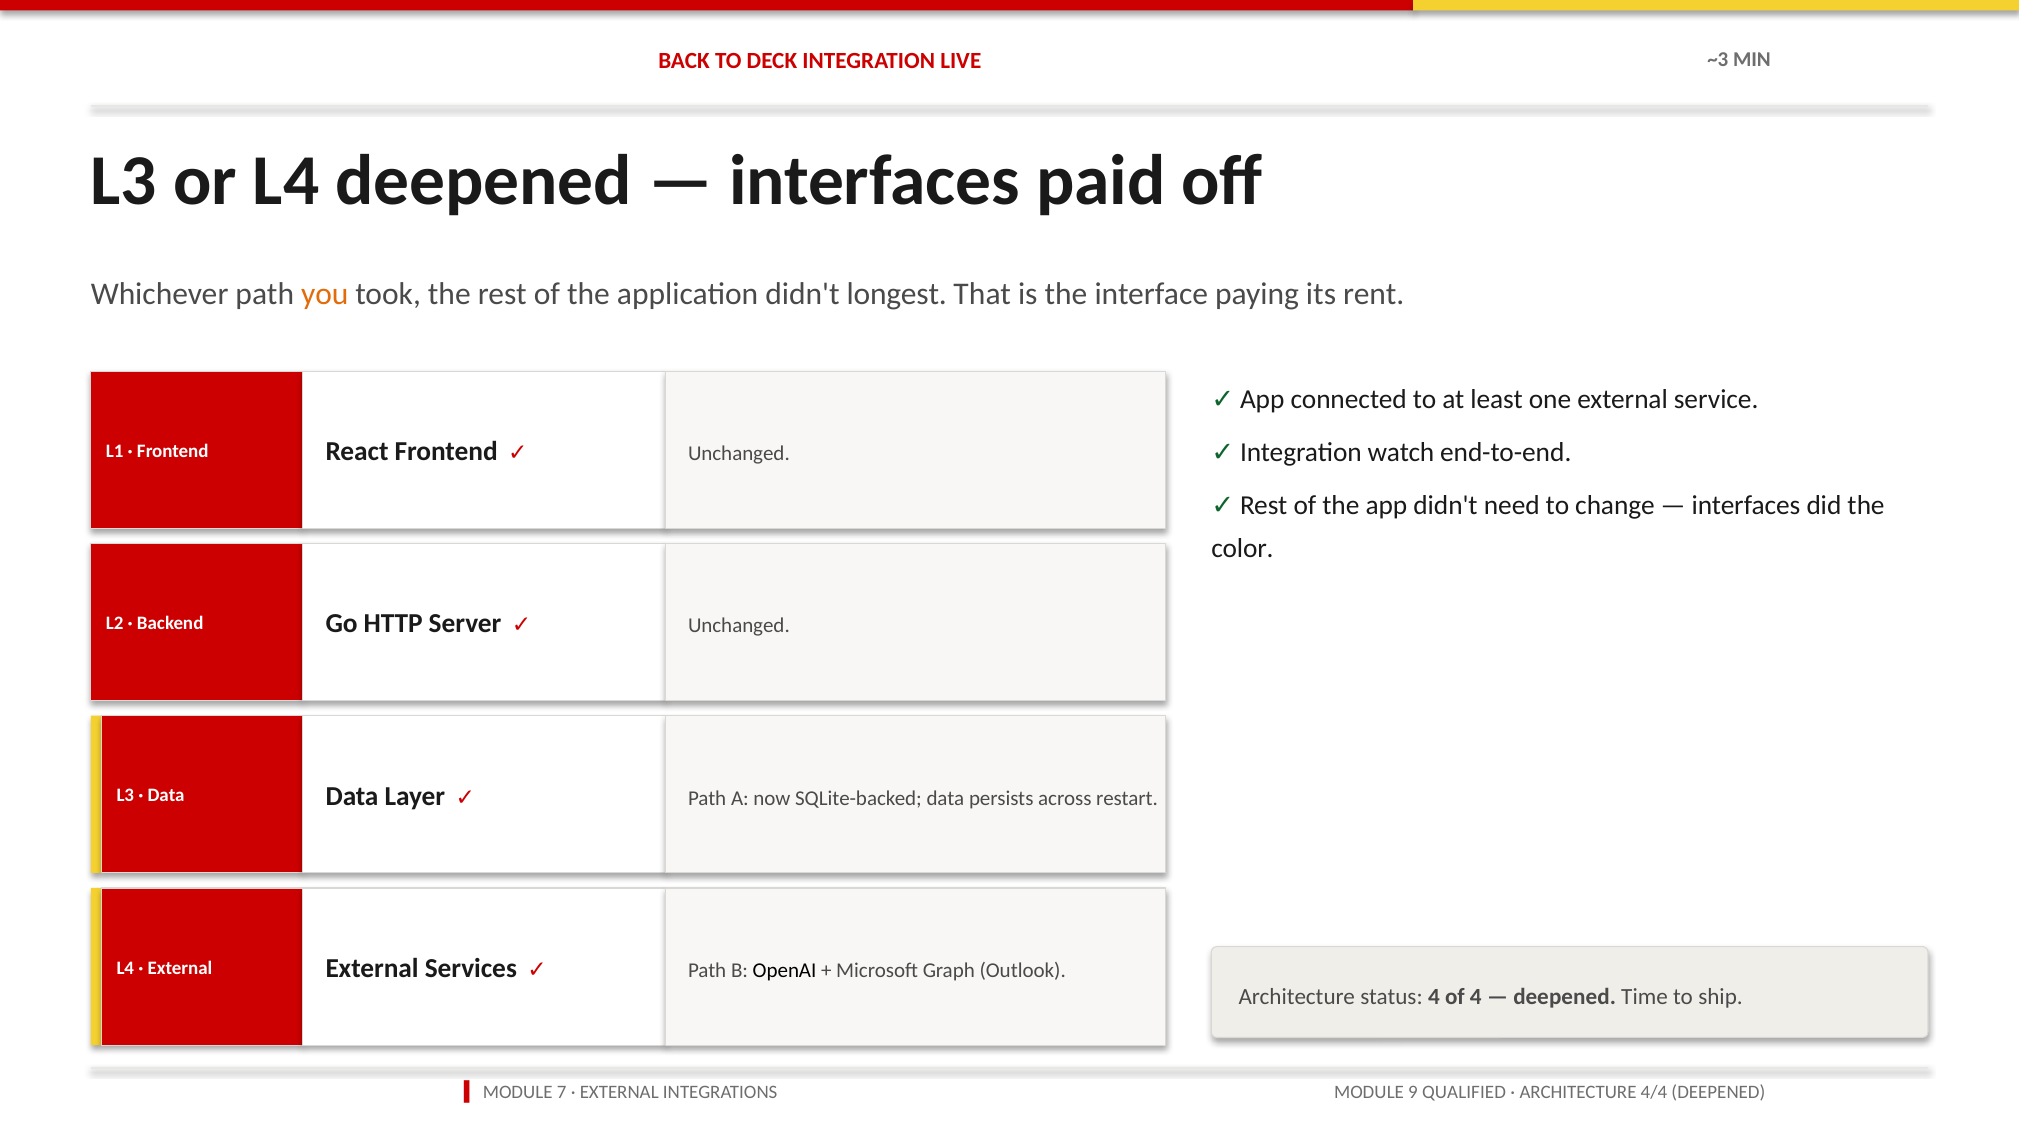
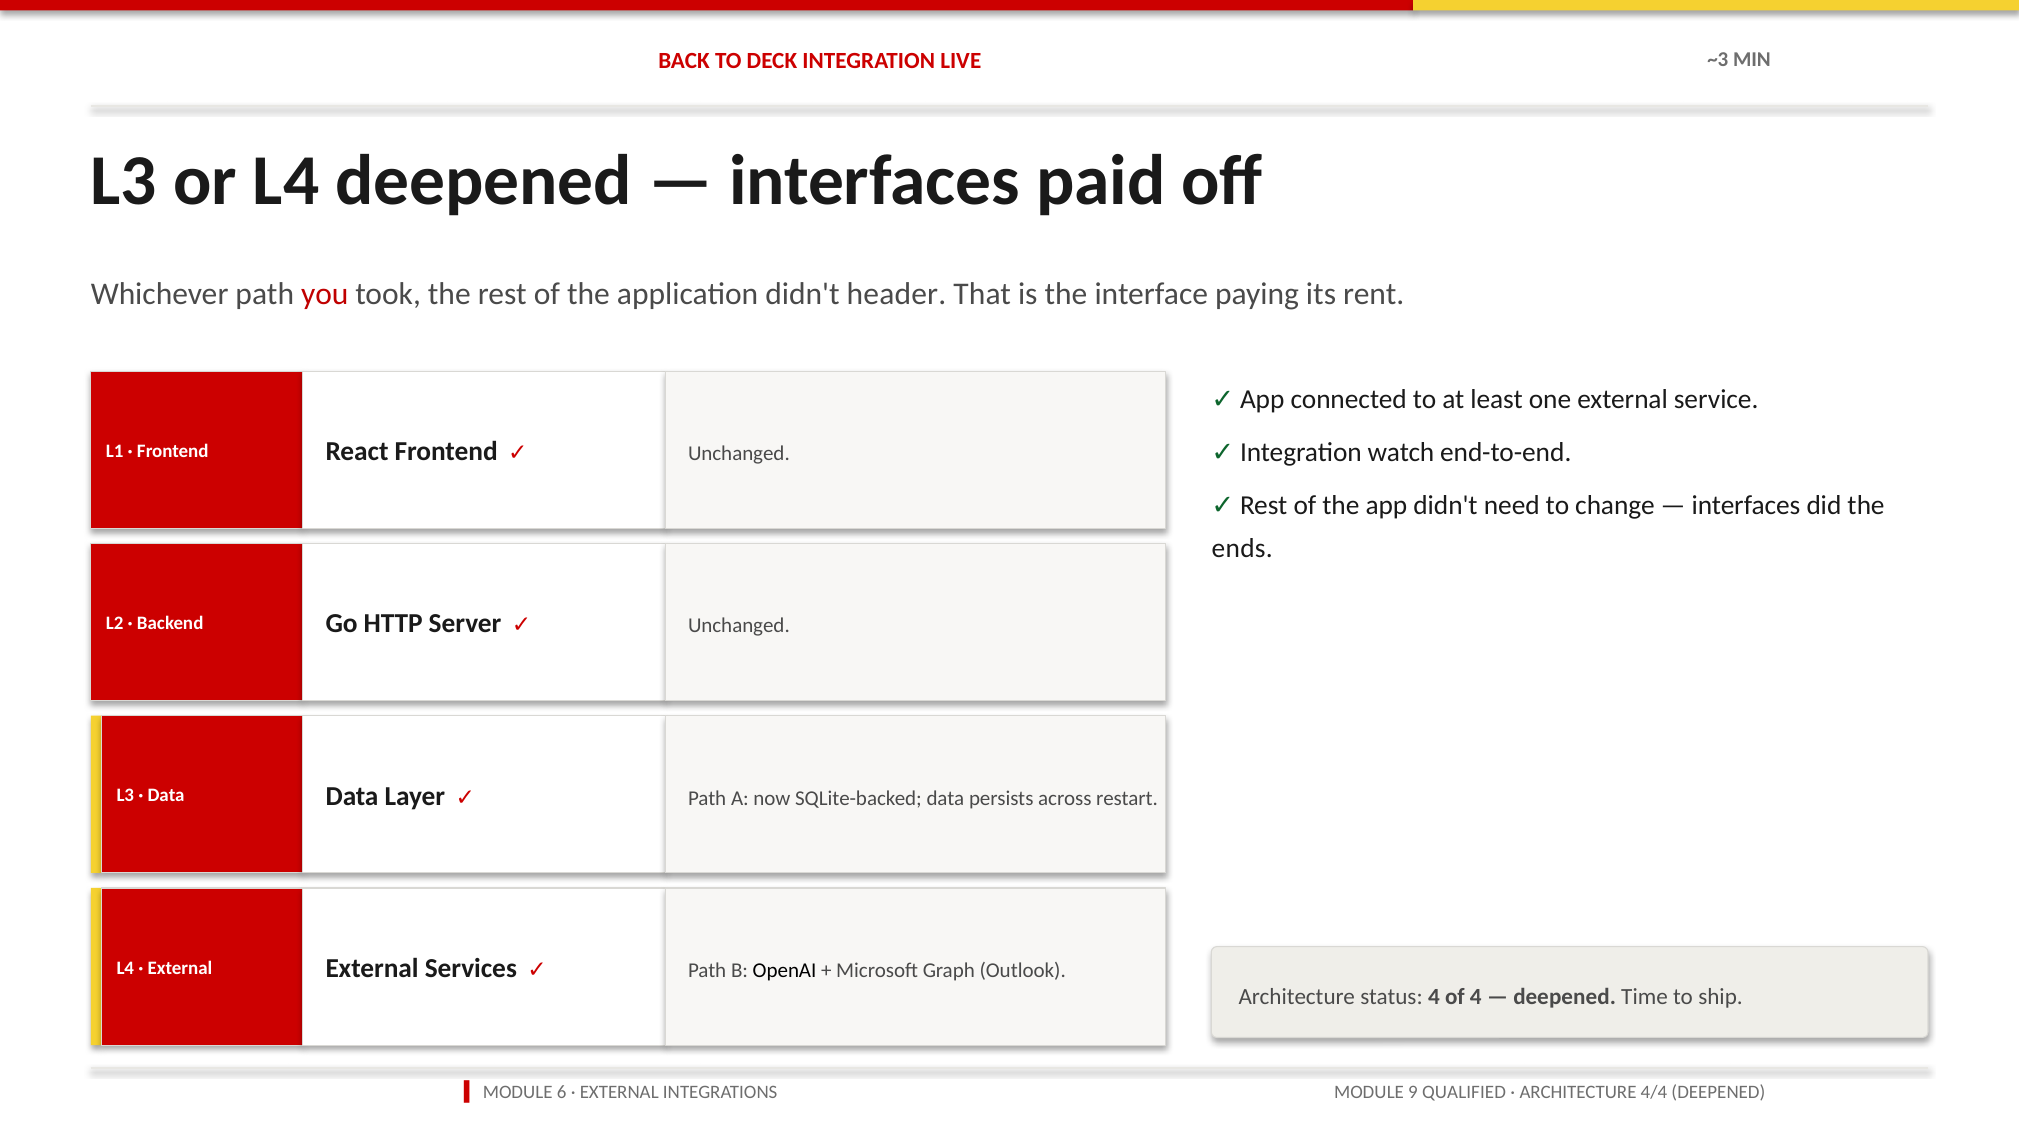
you colour: orange -> red (325, 294)
longest: longest -> header (897, 294)
color: color -> ends (1242, 548)
7: 7 -> 6 (562, 1092)
